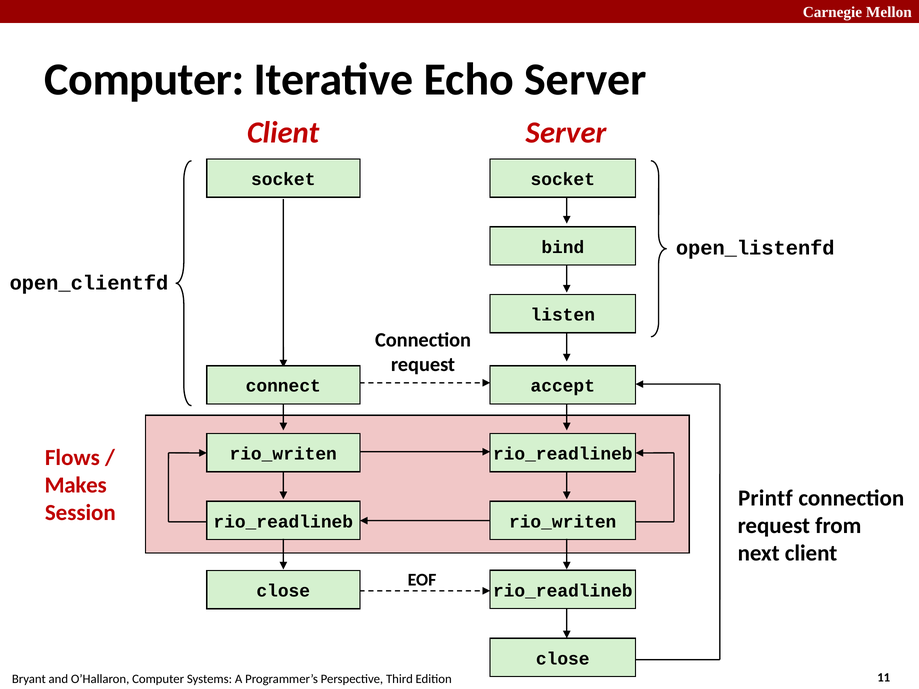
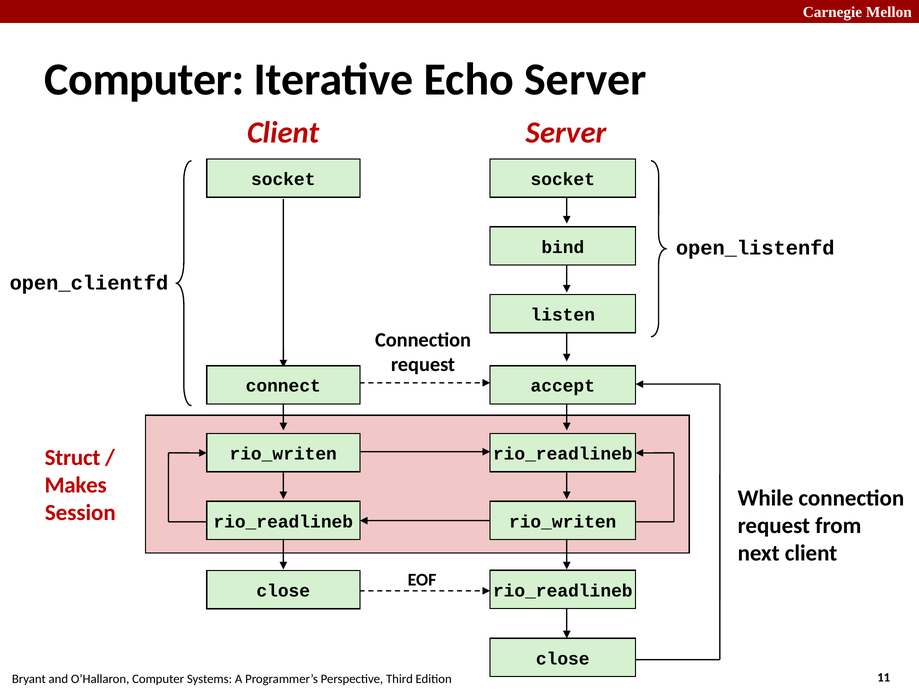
Flows: Flows -> Struct (73, 458)
Printf: Printf -> While (765, 498)
